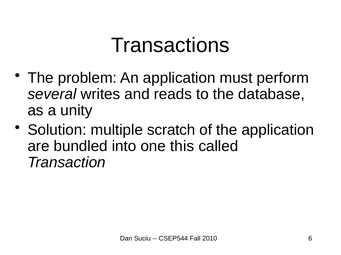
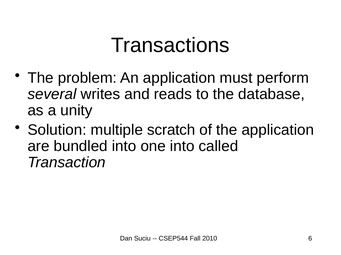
one this: this -> into (182, 147)
